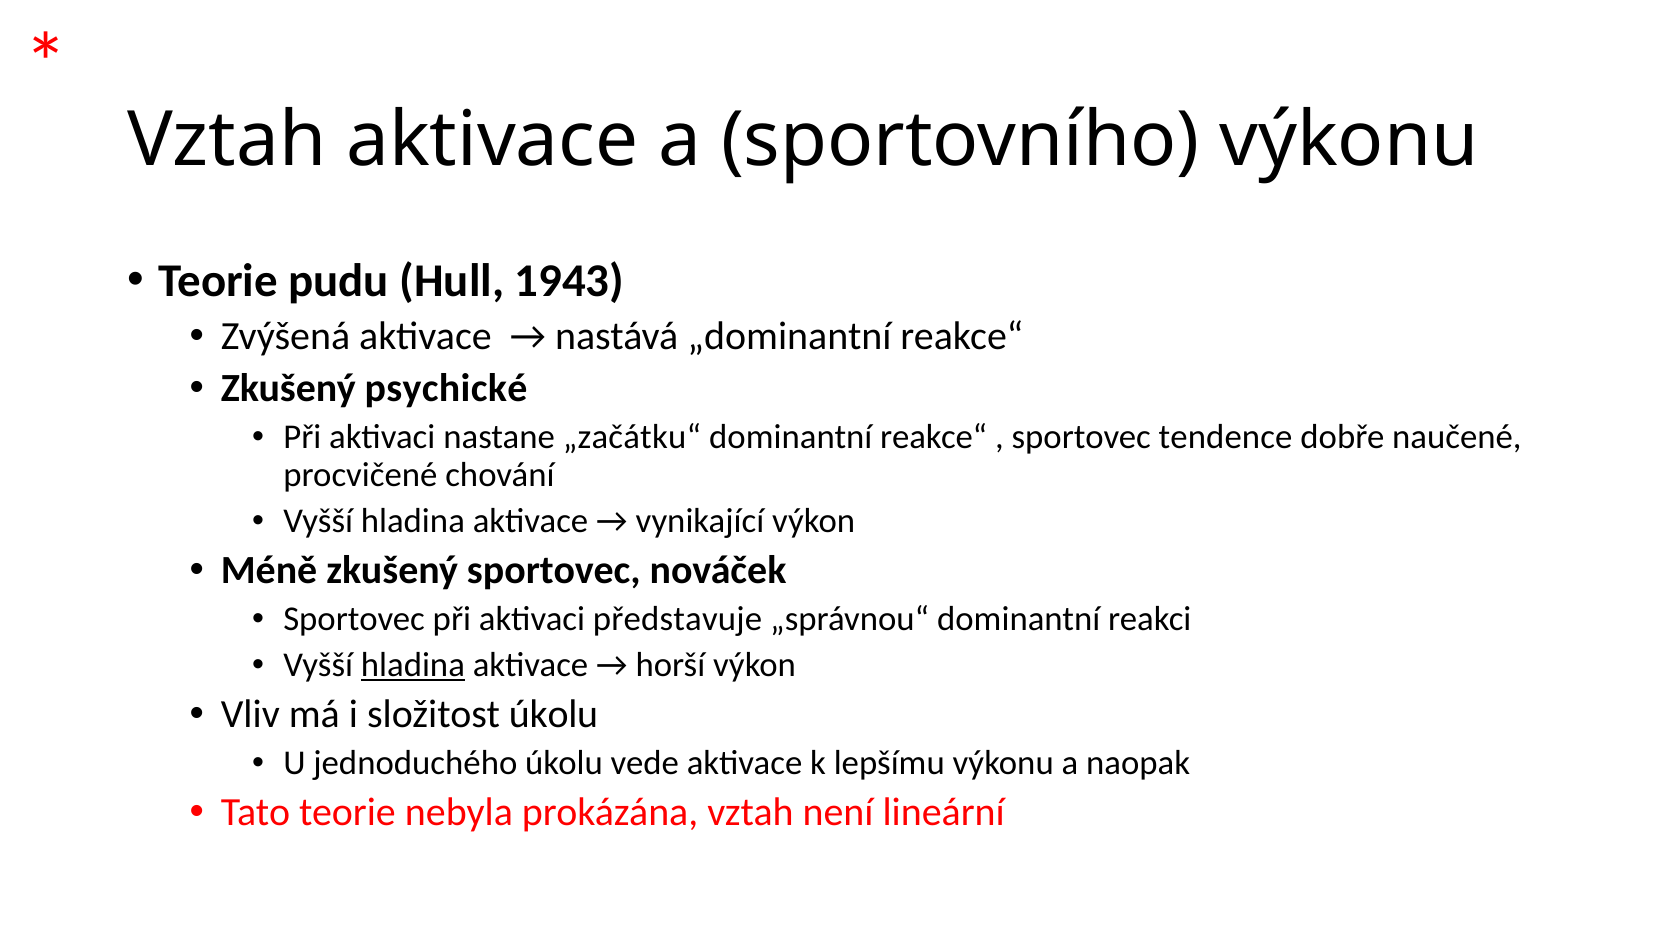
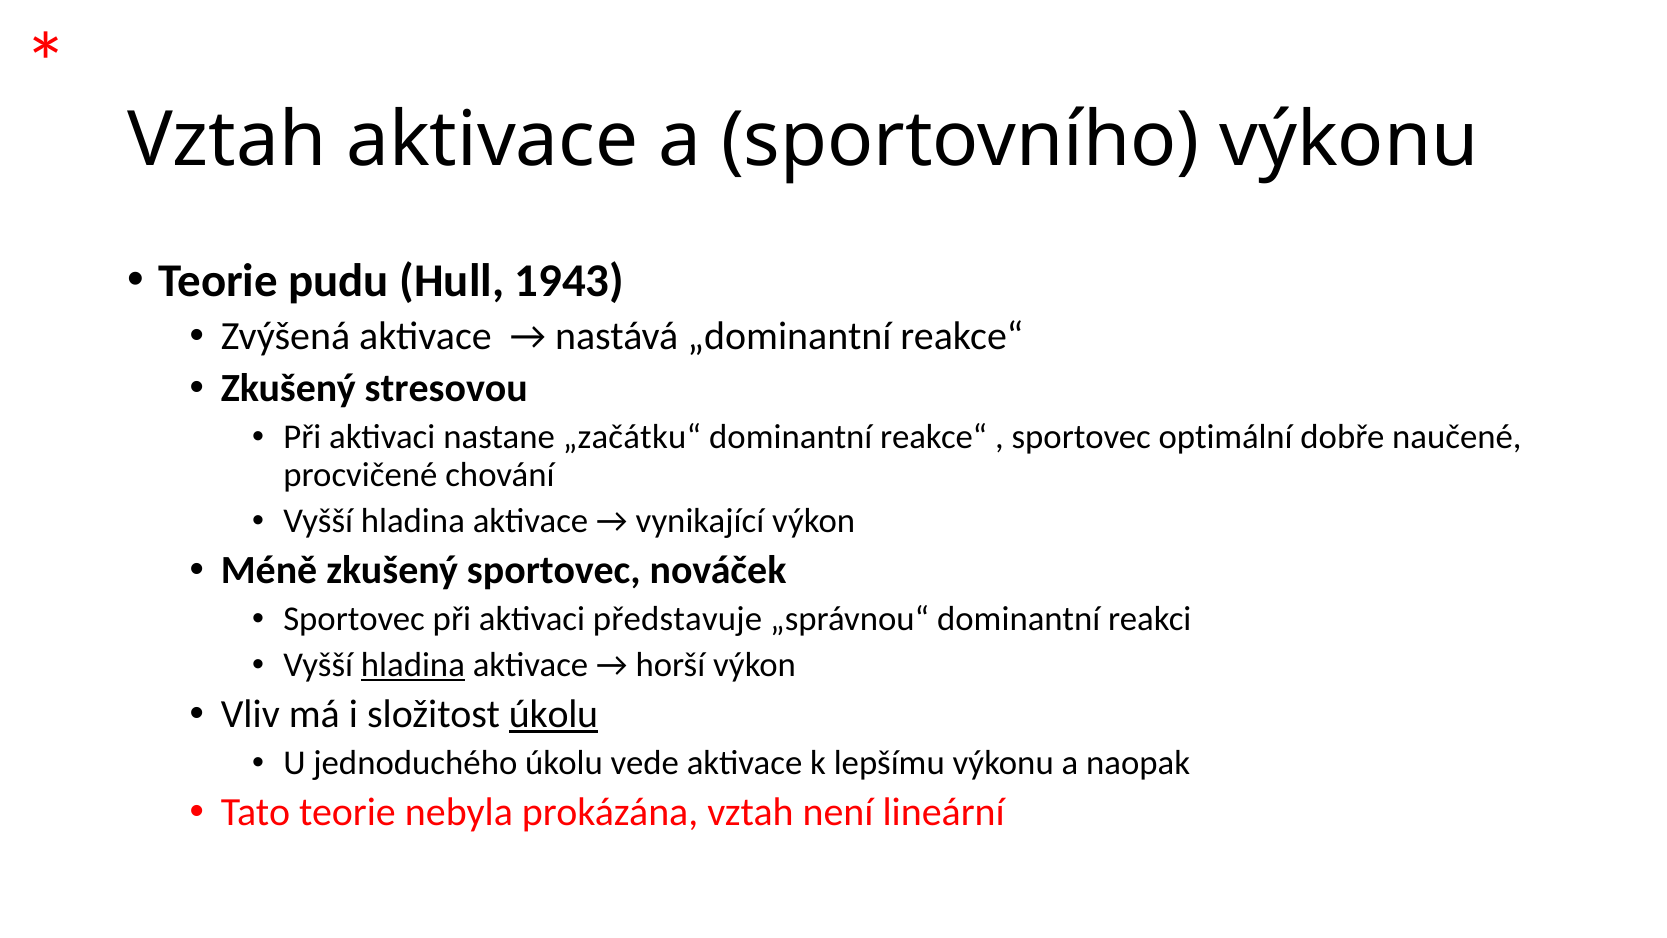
psychické: psychické -> stresovou (446, 388)
tendence: tendence -> optimální (1226, 437)
úkolu underline: none -> present (554, 714)
